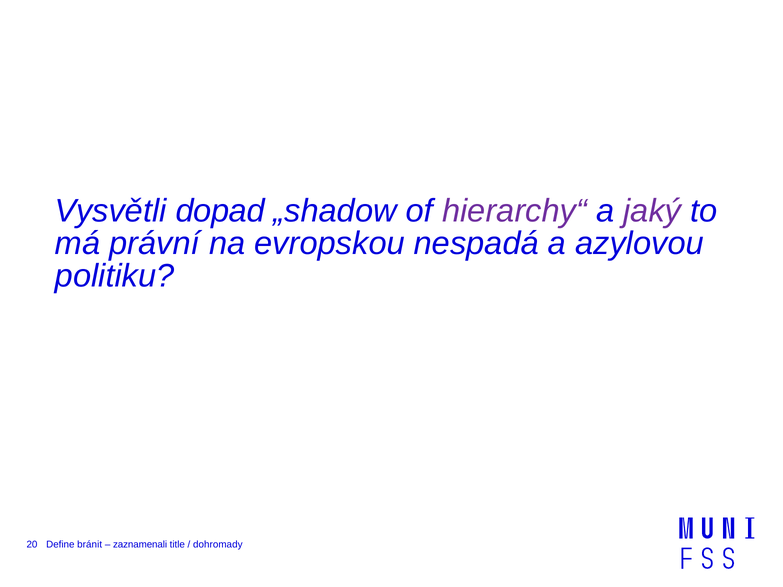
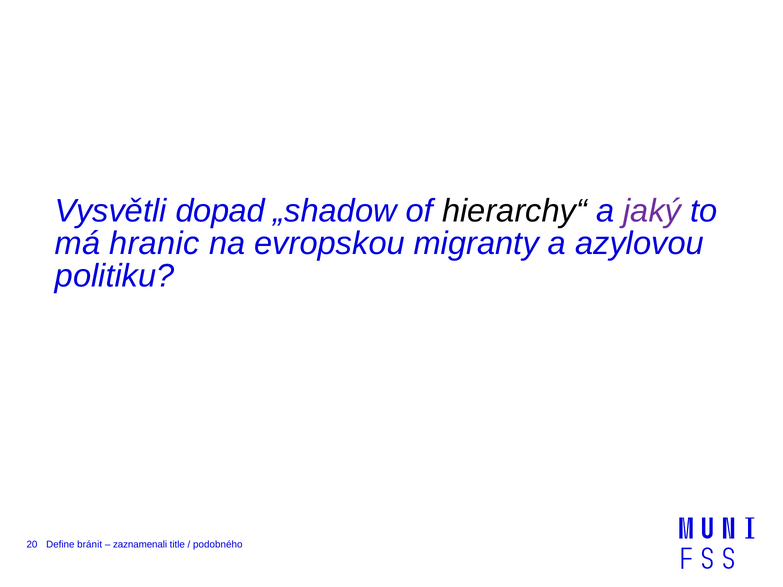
hierarchy“ colour: purple -> black (515, 211)
právní: právní -> hranic (154, 244)
nespadá: nespadá -> migranty (476, 244)
dohromady: dohromady -> podobného (218, 545)
